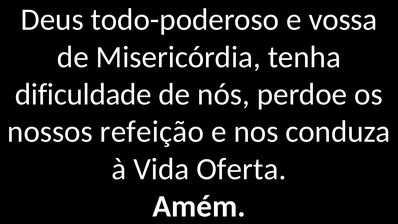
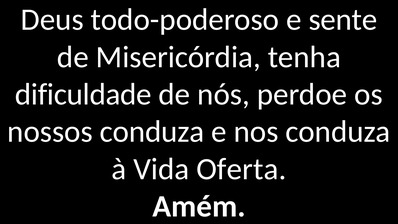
vossa: vossa -> sente (343, 20)
nossos refeição: refeição -> conduza (152, 132)
